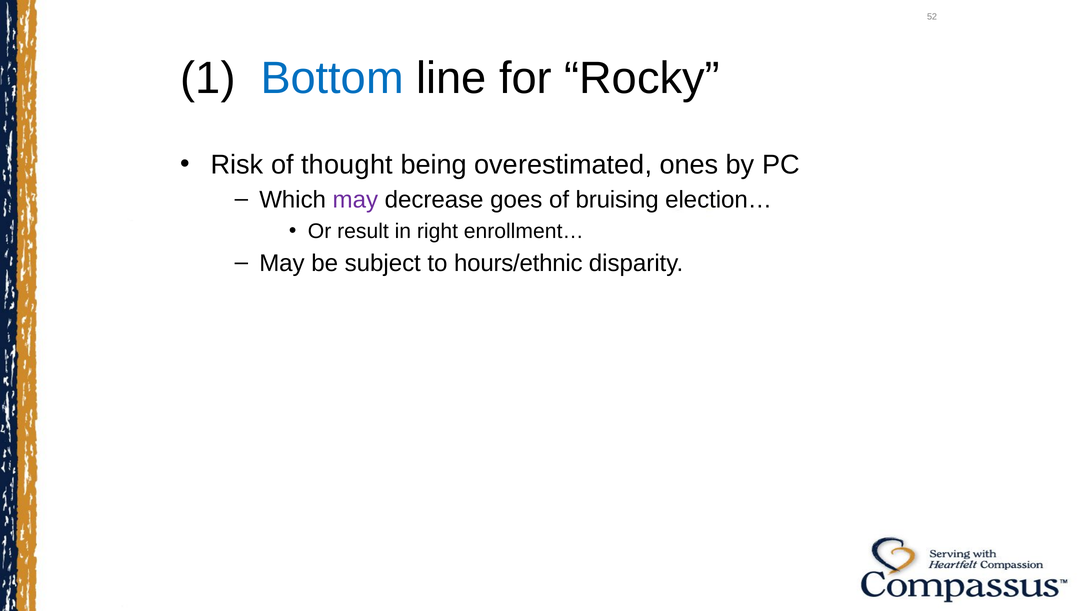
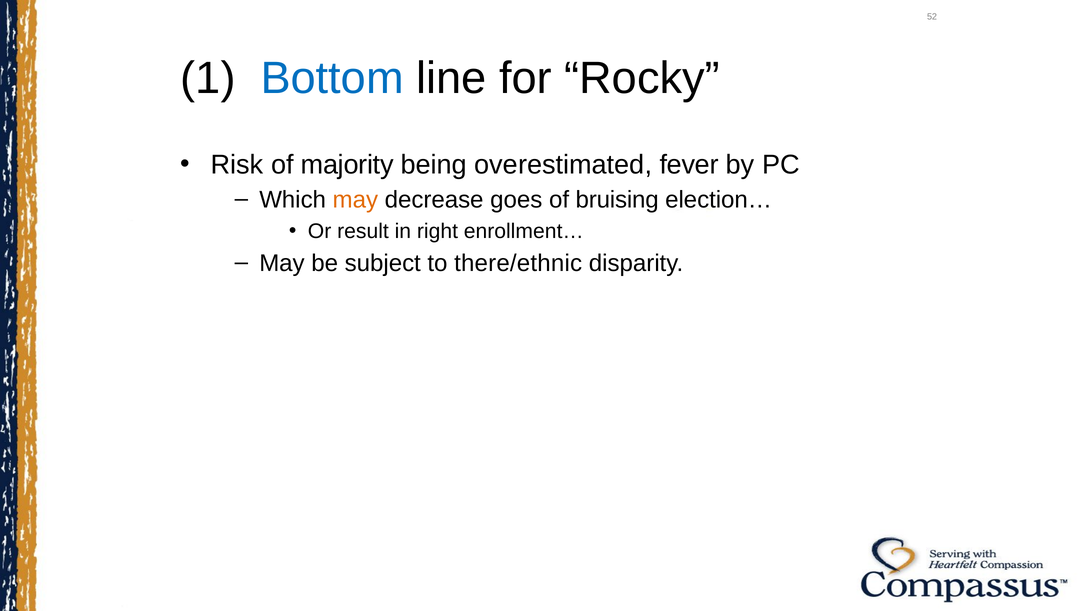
thought: thought -> majority (347, 165)
ones: ones -> fever (689, 165)
may colour: purple -> orange (355, 200)
hours/ethnic: hours/ethnic -> there/ethnic (518, 263)
